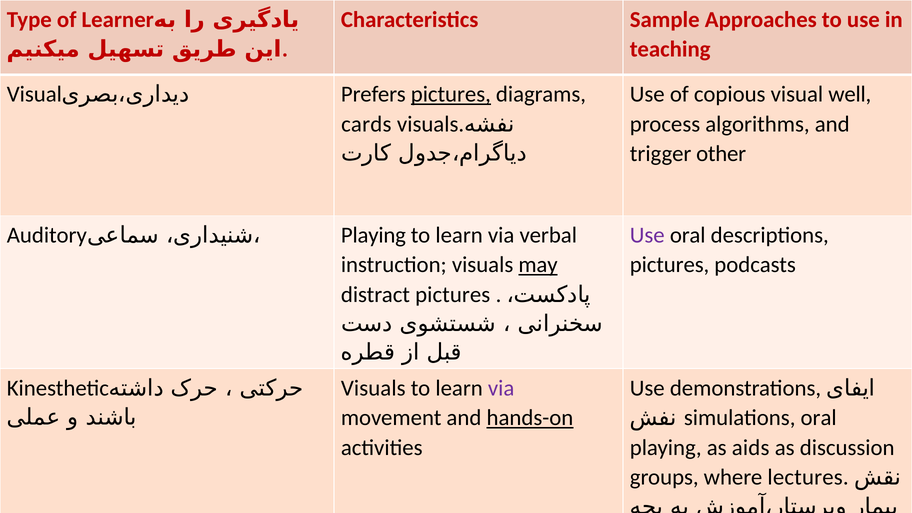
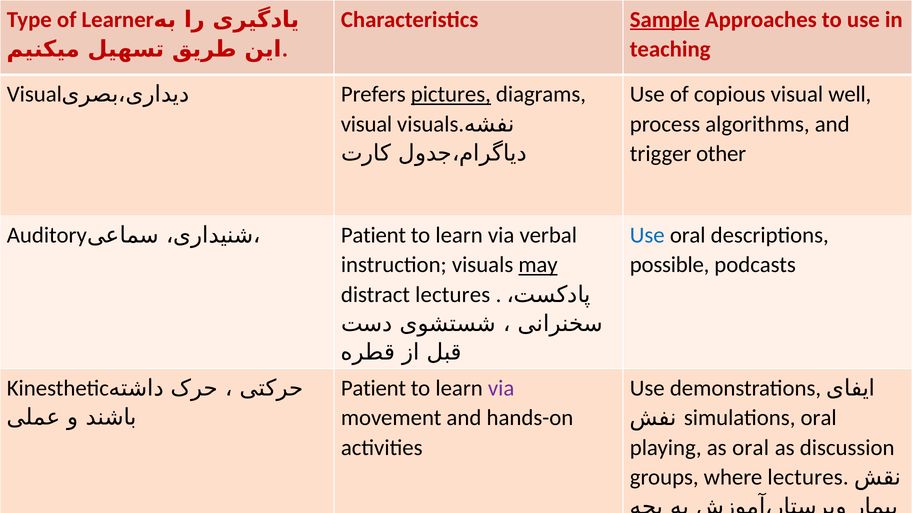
Sample underline: none -> present (665, 19)
cards: cards -> visual (367, 124)
Playing: Playing -> Patient (373, 235)
Use colour: purple -> blue (647, 235)
pictures: pictures -> possible (670, 265)
distract pictures: pictures -> lectures (453, 295)
Visuals: Visuals -> Patient (373, 388)
hands-on underline: present -> none (530, 418)
as aids: aids -> oral (751, 448)
